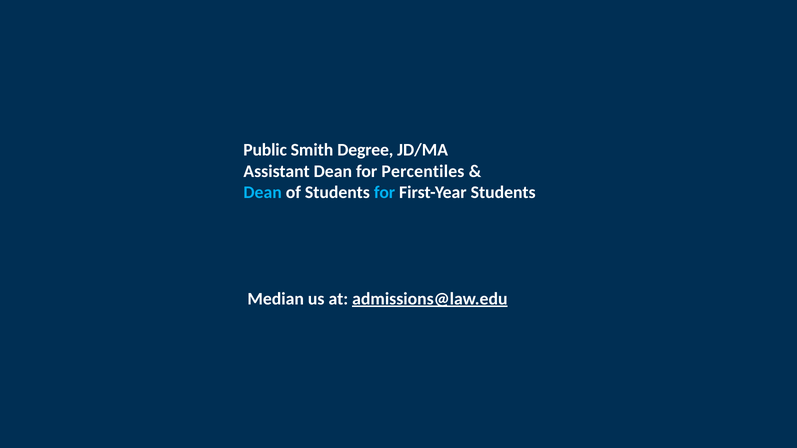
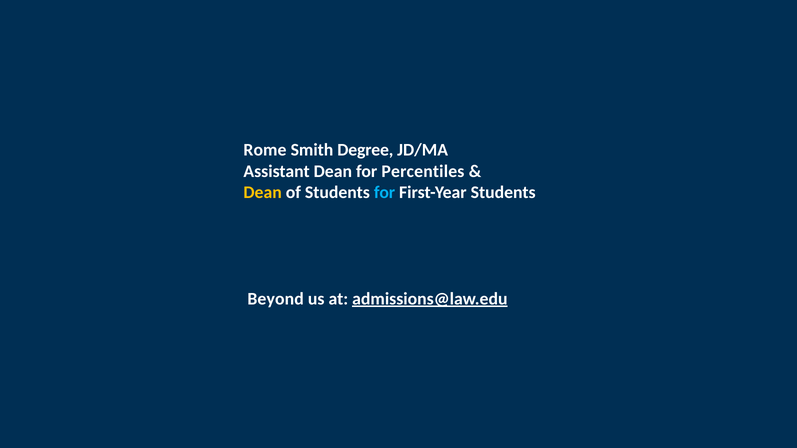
Public: Public -> Rome (265, 150)
Dean colour: light blue -> yellow (263, 193)
Median: Median -> Beyond (276, 299)
